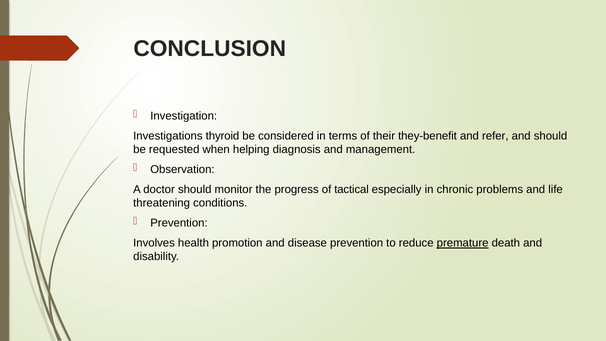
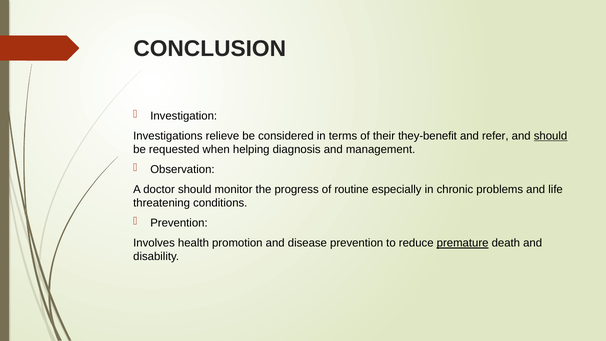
thyroid: thyroid -> relieve (222, 136)
should underline: none -> present (551, 136)
tactical: tactical -> routine (352, 189)
